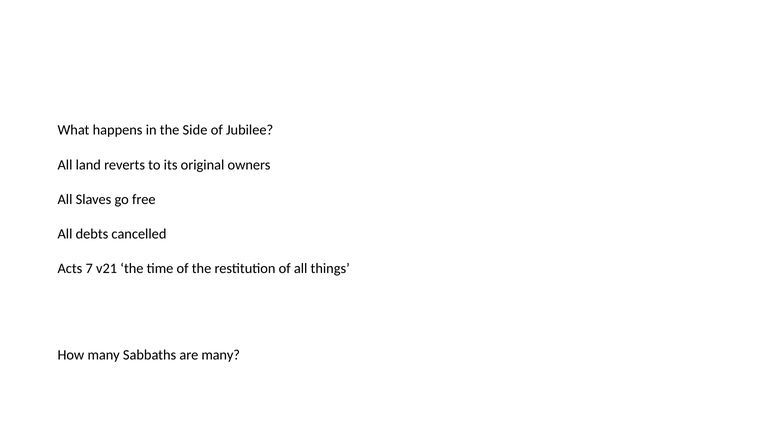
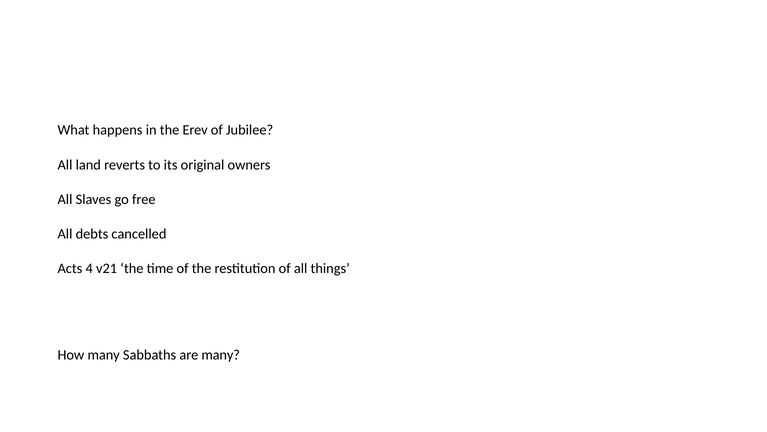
Side: Side -> Erev (195, 130)
7: 7 -> 4 (89, 268)
